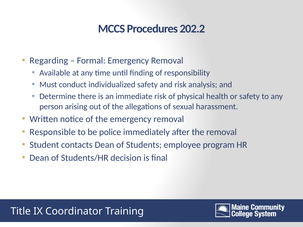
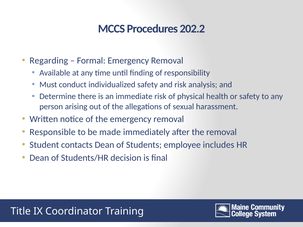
police: police -> made (110, 132)
program: program -> includes (219, 145)
